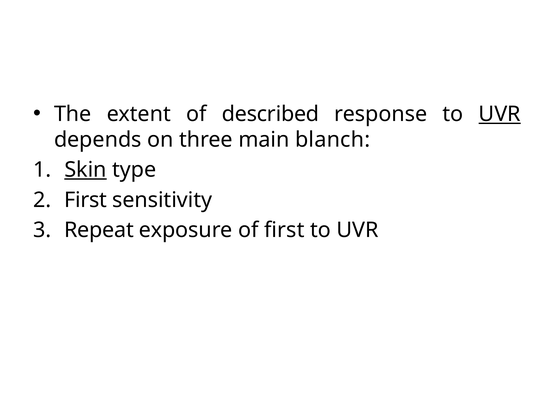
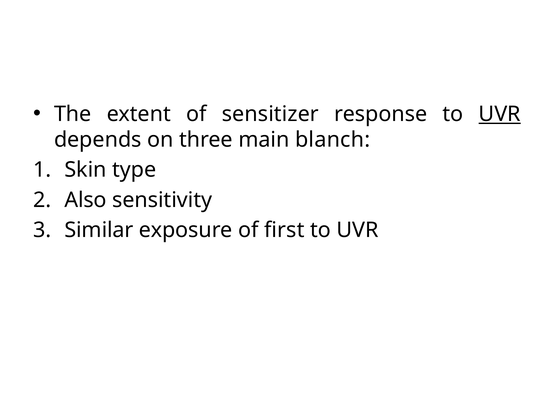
described: described -> sensitizer (270, 114)
Skin underline: present -> none (85, 170)
First: First -> Also (86, 200)
Repeat: Repeat -> Similar (99, 230)
